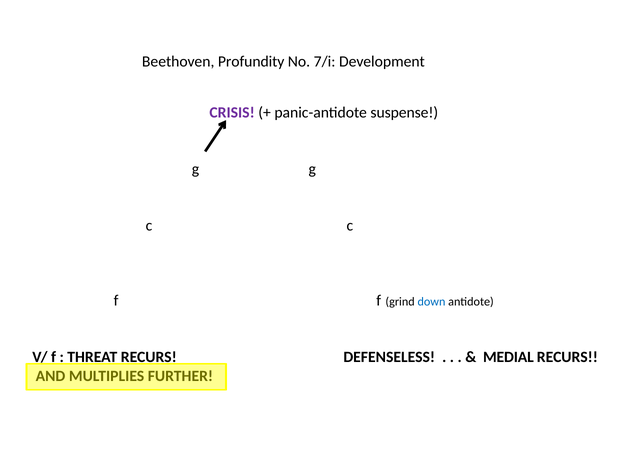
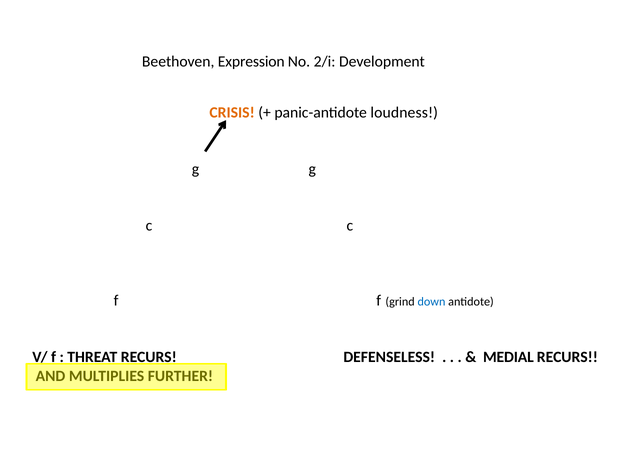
Profundity: Profundity -> Expression (251, 61)
7/i: 7/i -> 2/i (325, 61)
CRISIS colour: purple -> orange (232, 113)
suspense: suspense -> loudness (404, 113)
